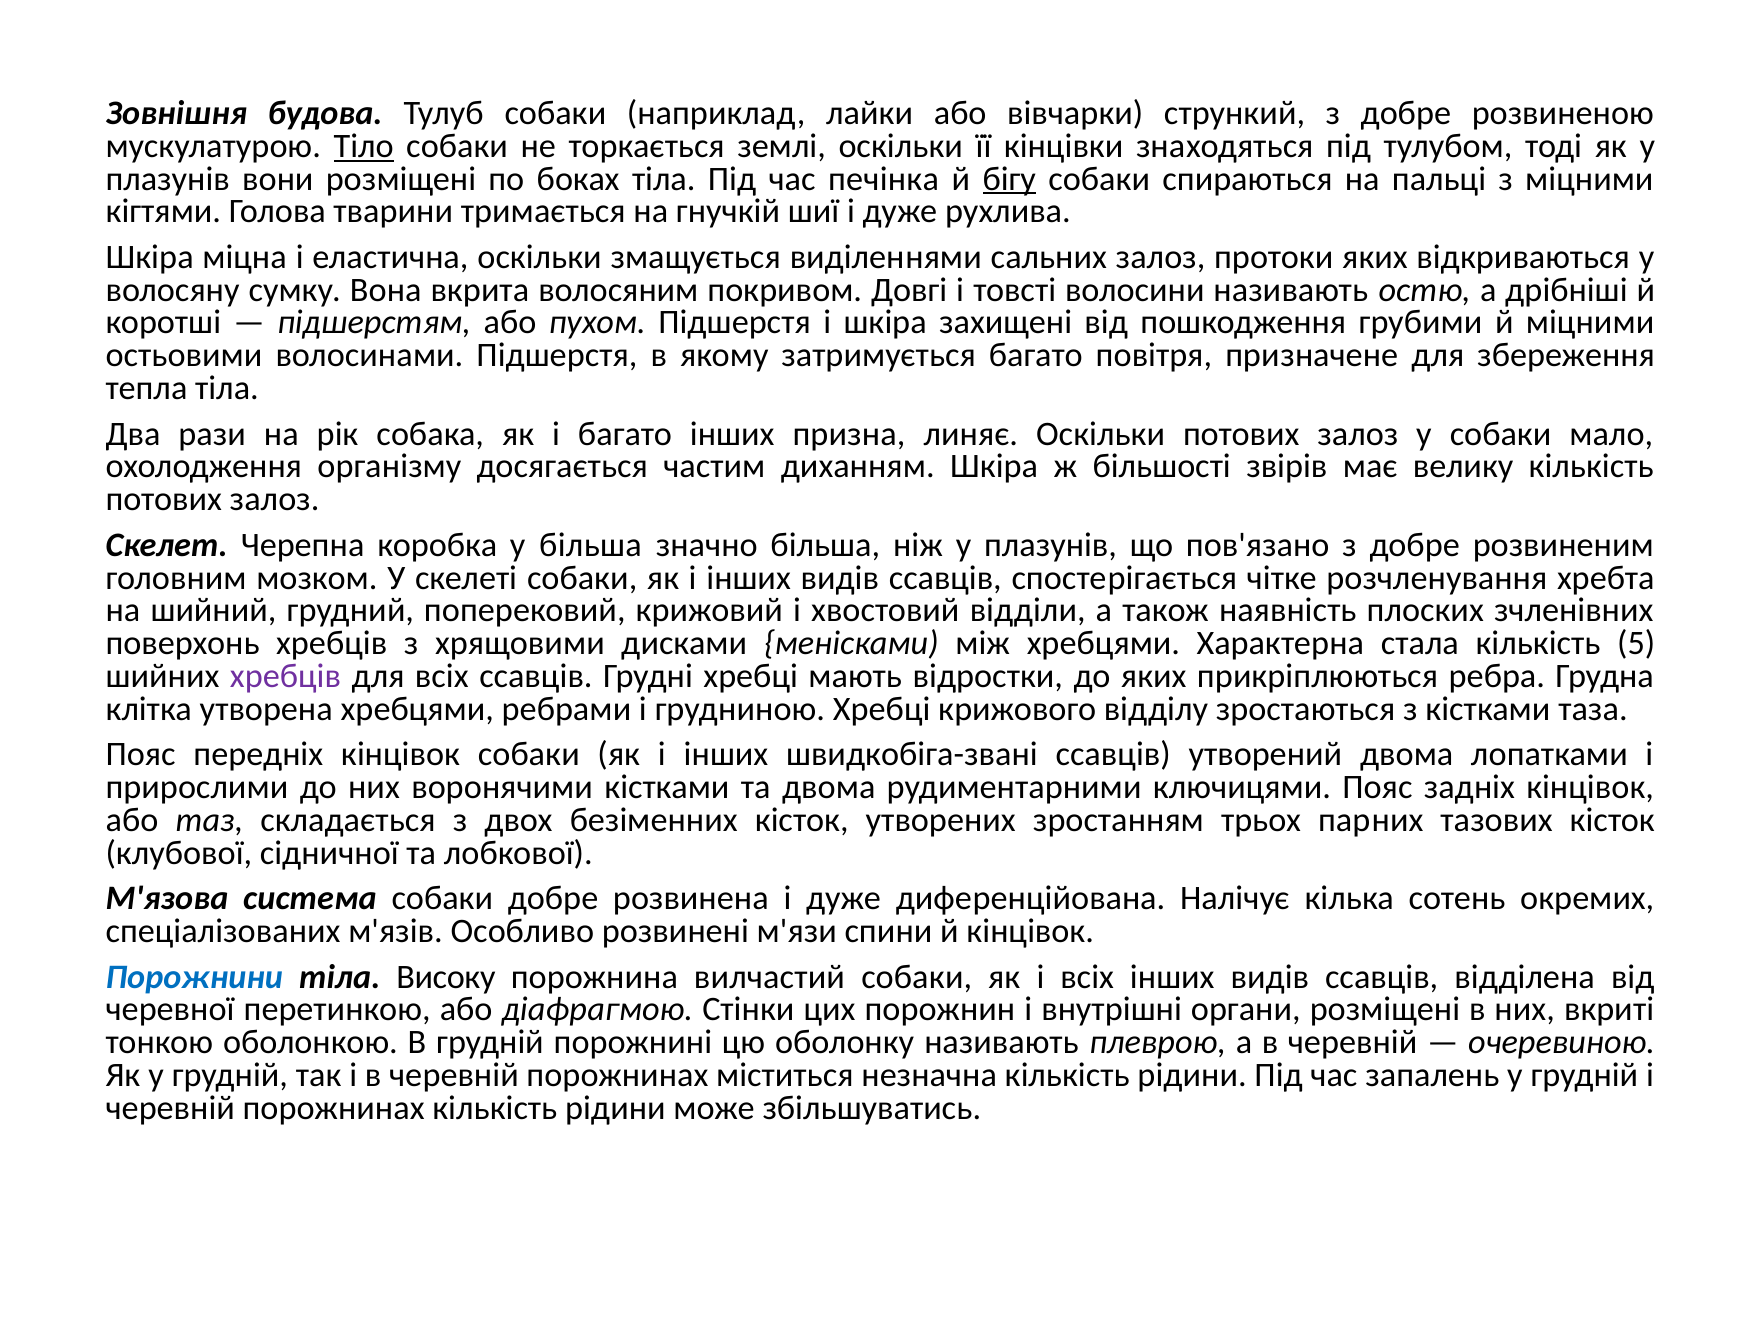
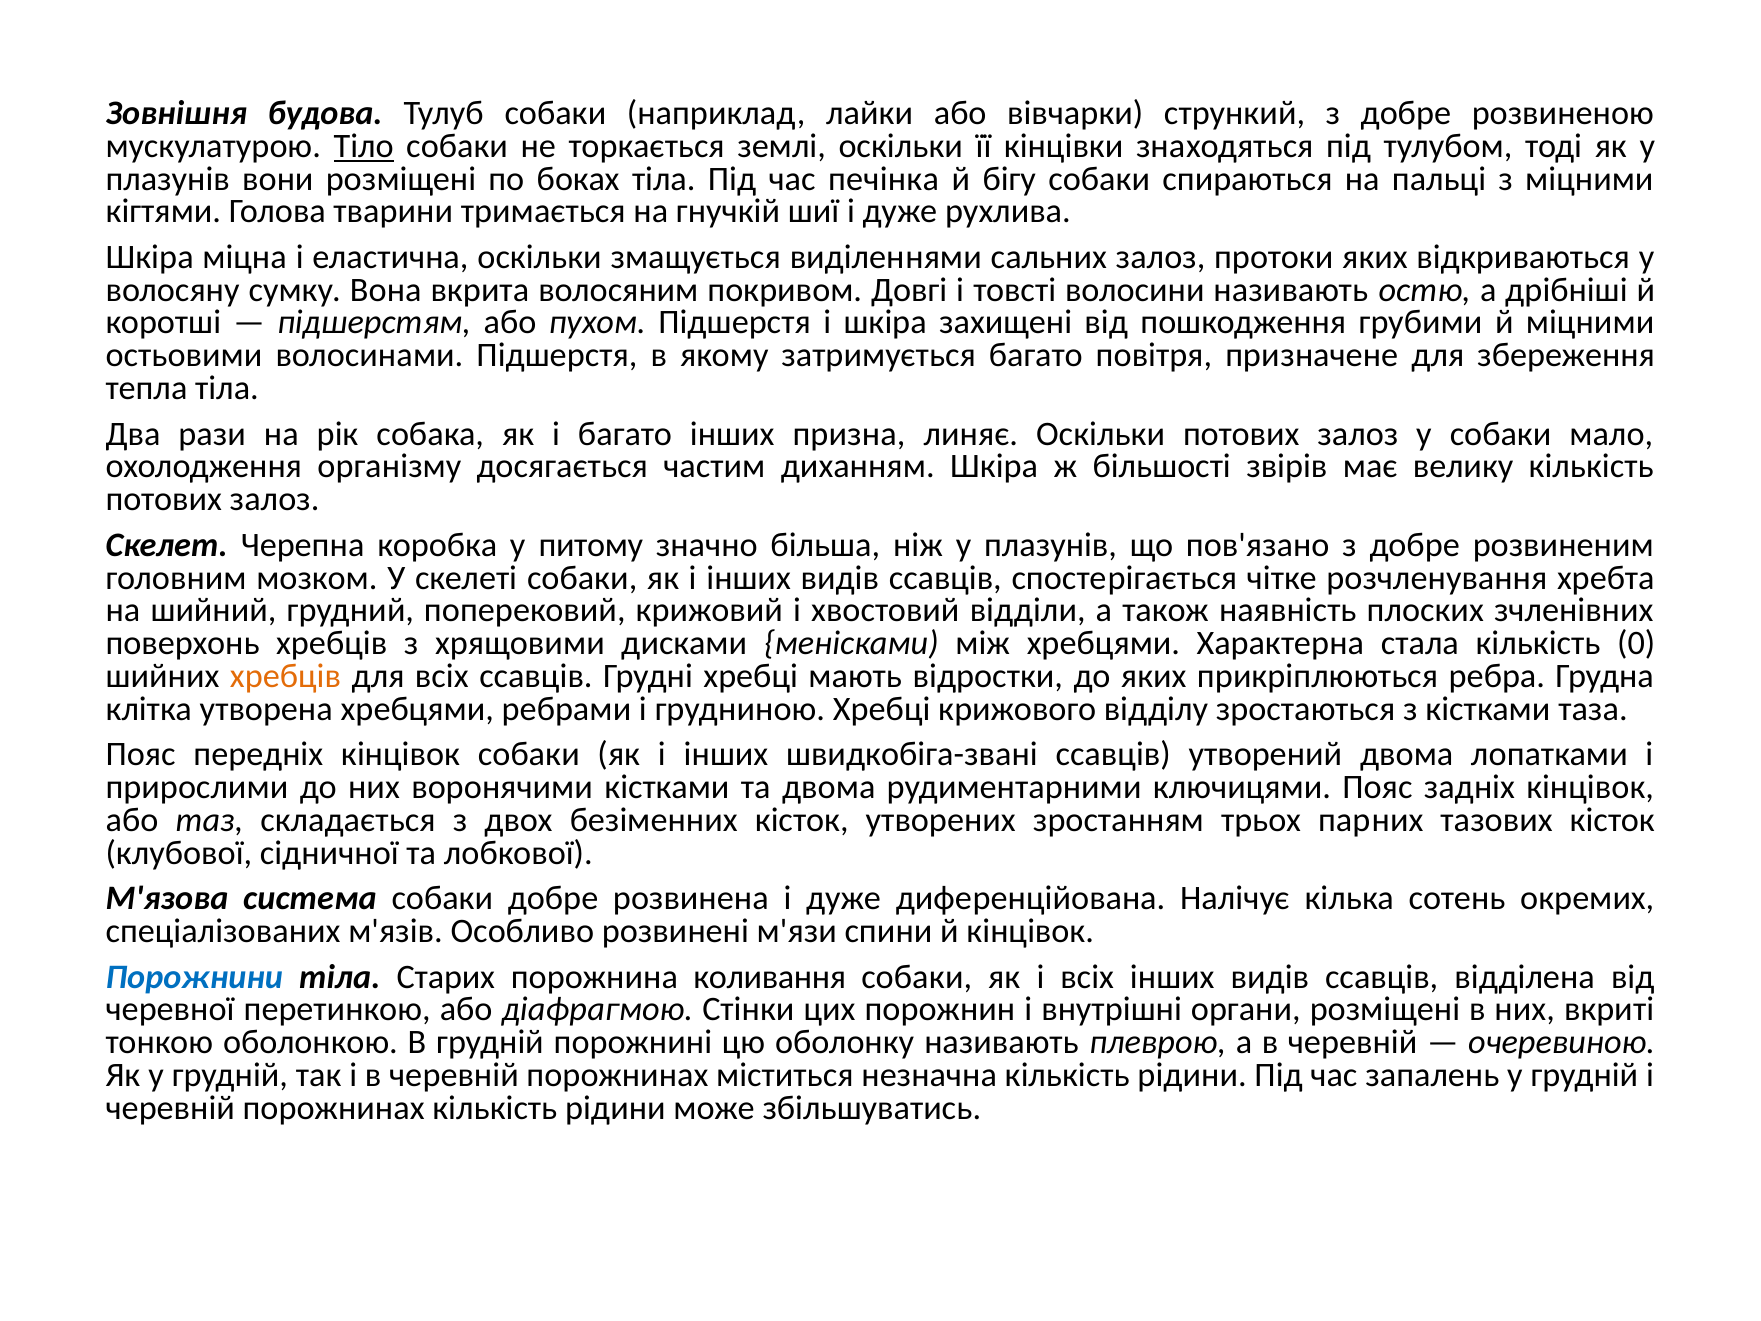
бігу underline: present -> none (1009, 179)
у більша: більша -> питому (591, 545)
5: 5 -> 0 (1636, 643)
хребців colour: purple -> orange (285, 676)
Високу: Високу -> Старих (446, 977)
вилчастий: вилчастий -> коливання (770, 977)
